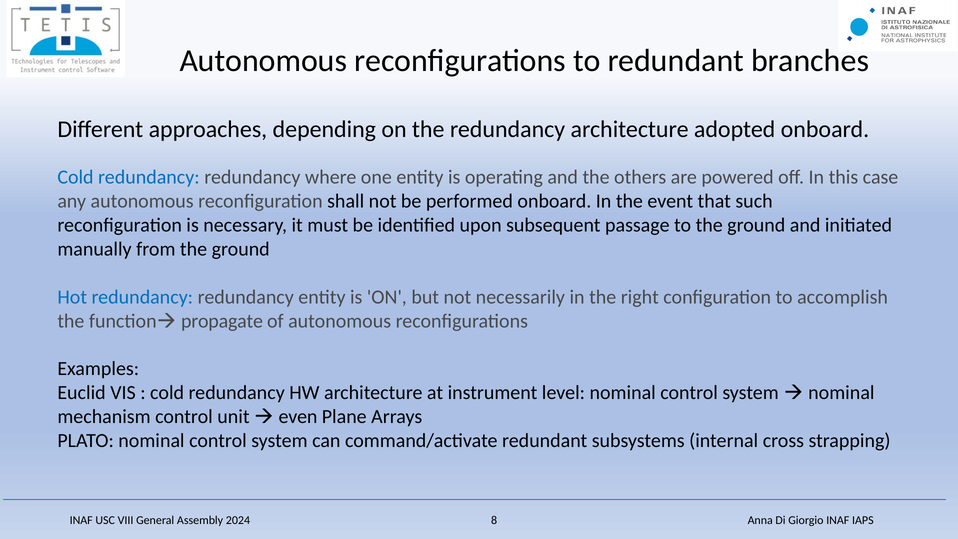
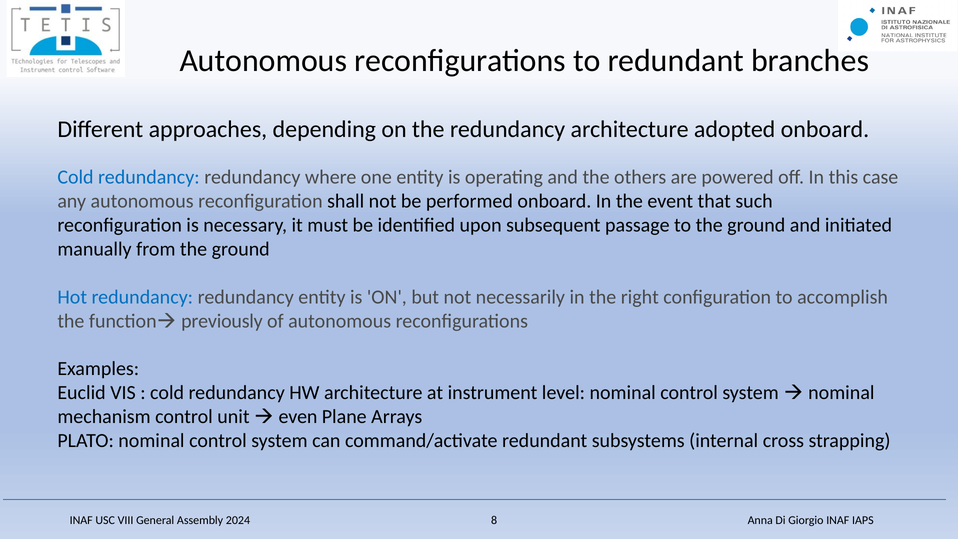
propagate: propagate -> previously (222, 321)
